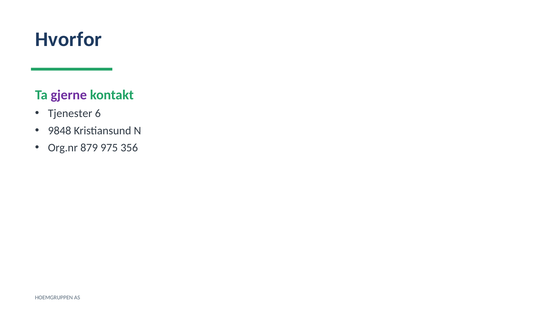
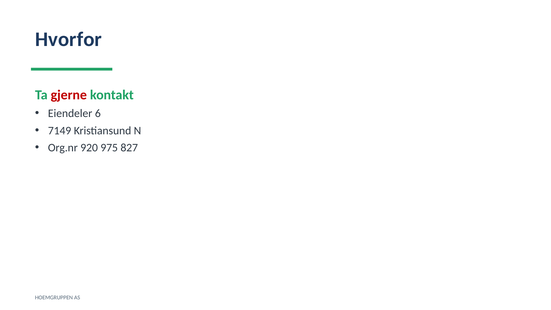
gjerne colour: purple -> red (69, 95)
Tjenester: Tjenester -> Eiendeler (70, 113)
9848: 9848 -> 7149 (60, 131)
879: 879 -> 920 (89, 148)
356: 356 -> 827 (129, 148)
